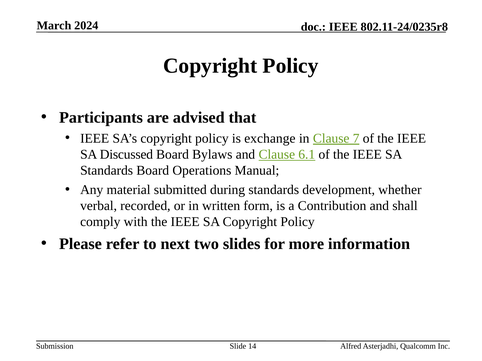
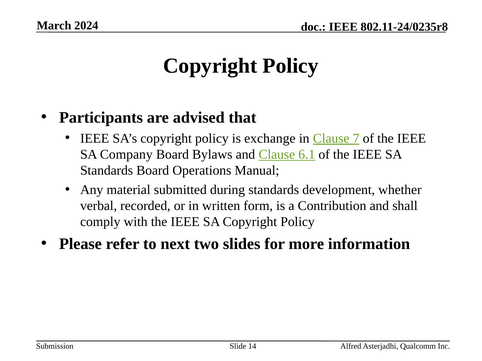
Discussed: Discussed -> Company (126, 155)
